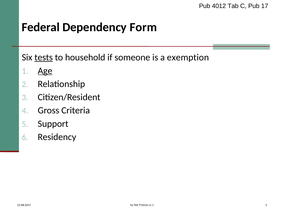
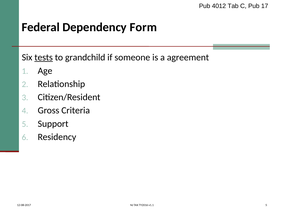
household: household -> grandchild (85, 57)
exemption: exemption -> agreement (188, 57)
Age underline: present -> none (45, 71)
